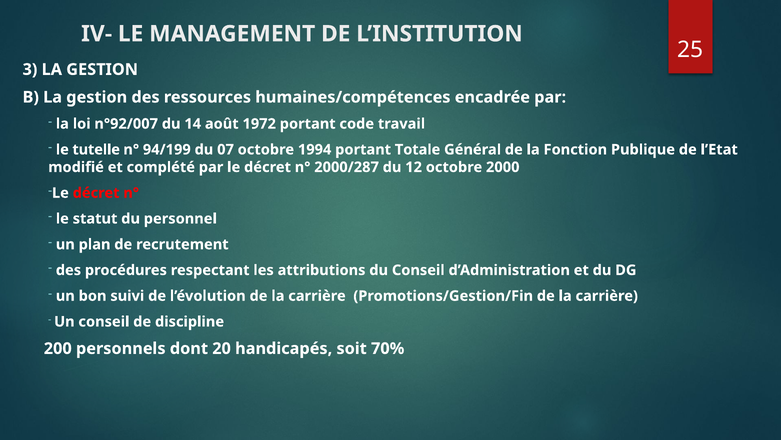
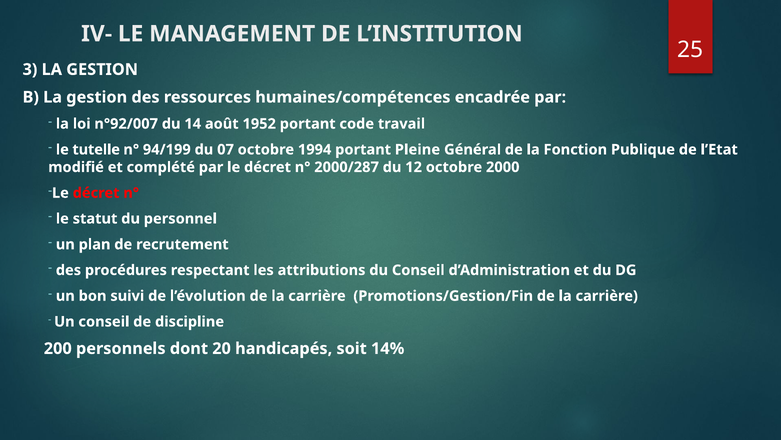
1972: 1972 -> 1952 (259, 124)
Totale: Totale -> Pleine (417, 149)
70%: 70% -> 14% (388, 348)
